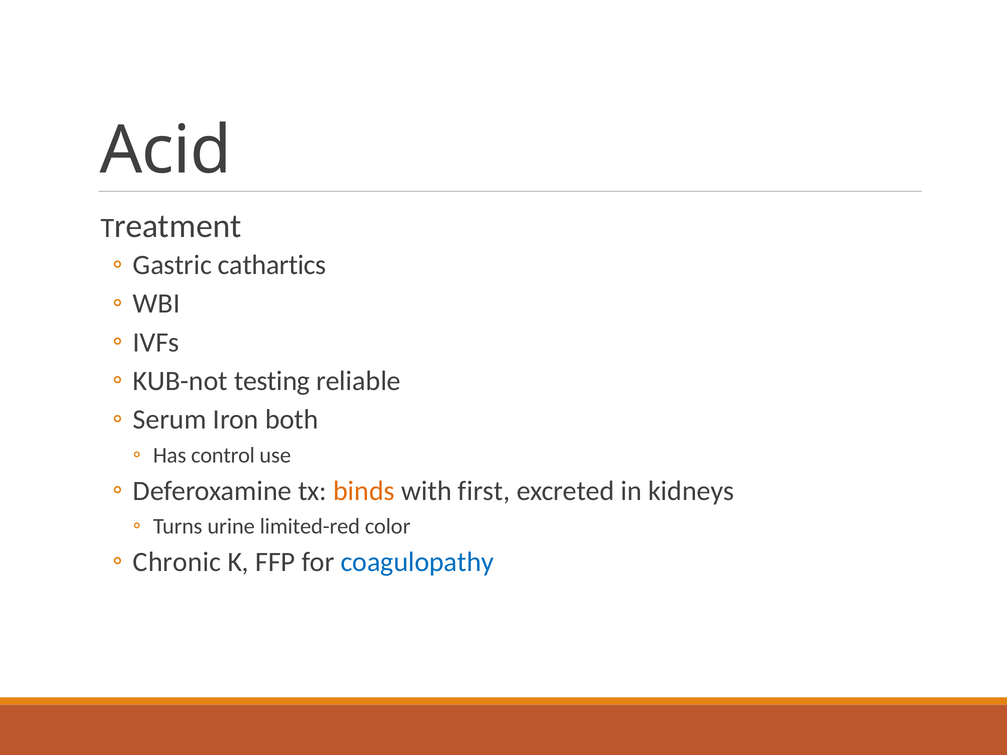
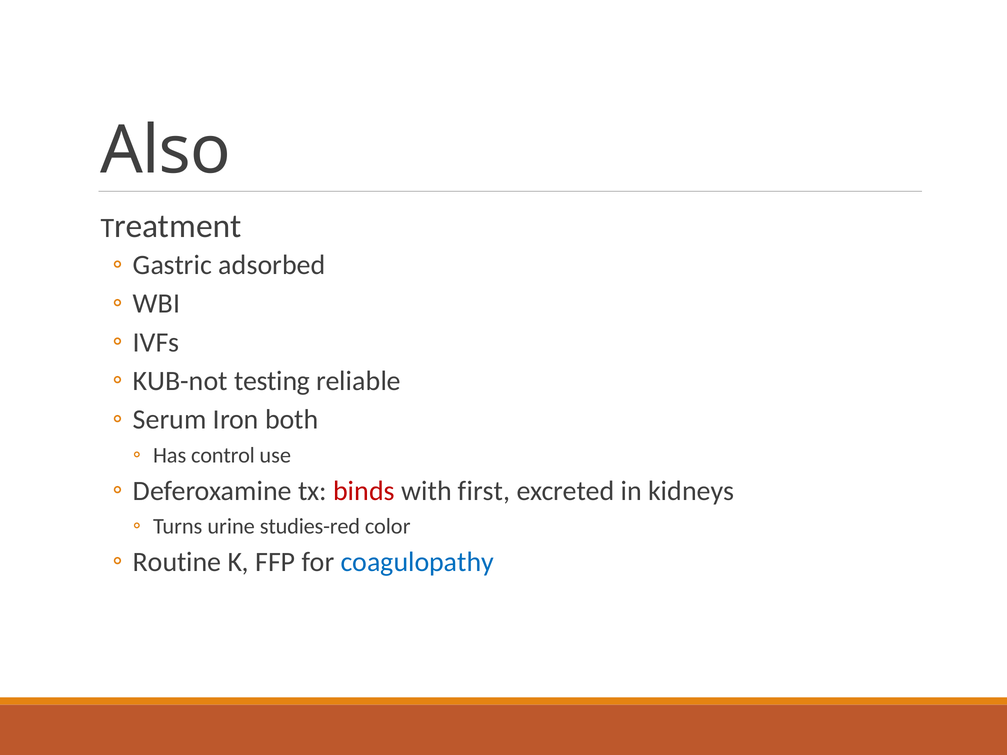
Acid: Acid -> Also (166, 150)
cathartics: cathartics -> adsorbed (272, 265)
binds colour: orange -> red (364, 491)
limited-red: limited-red -> studies-red (310, 527)
Chronic: Chronic -> Routine (177, 562)
